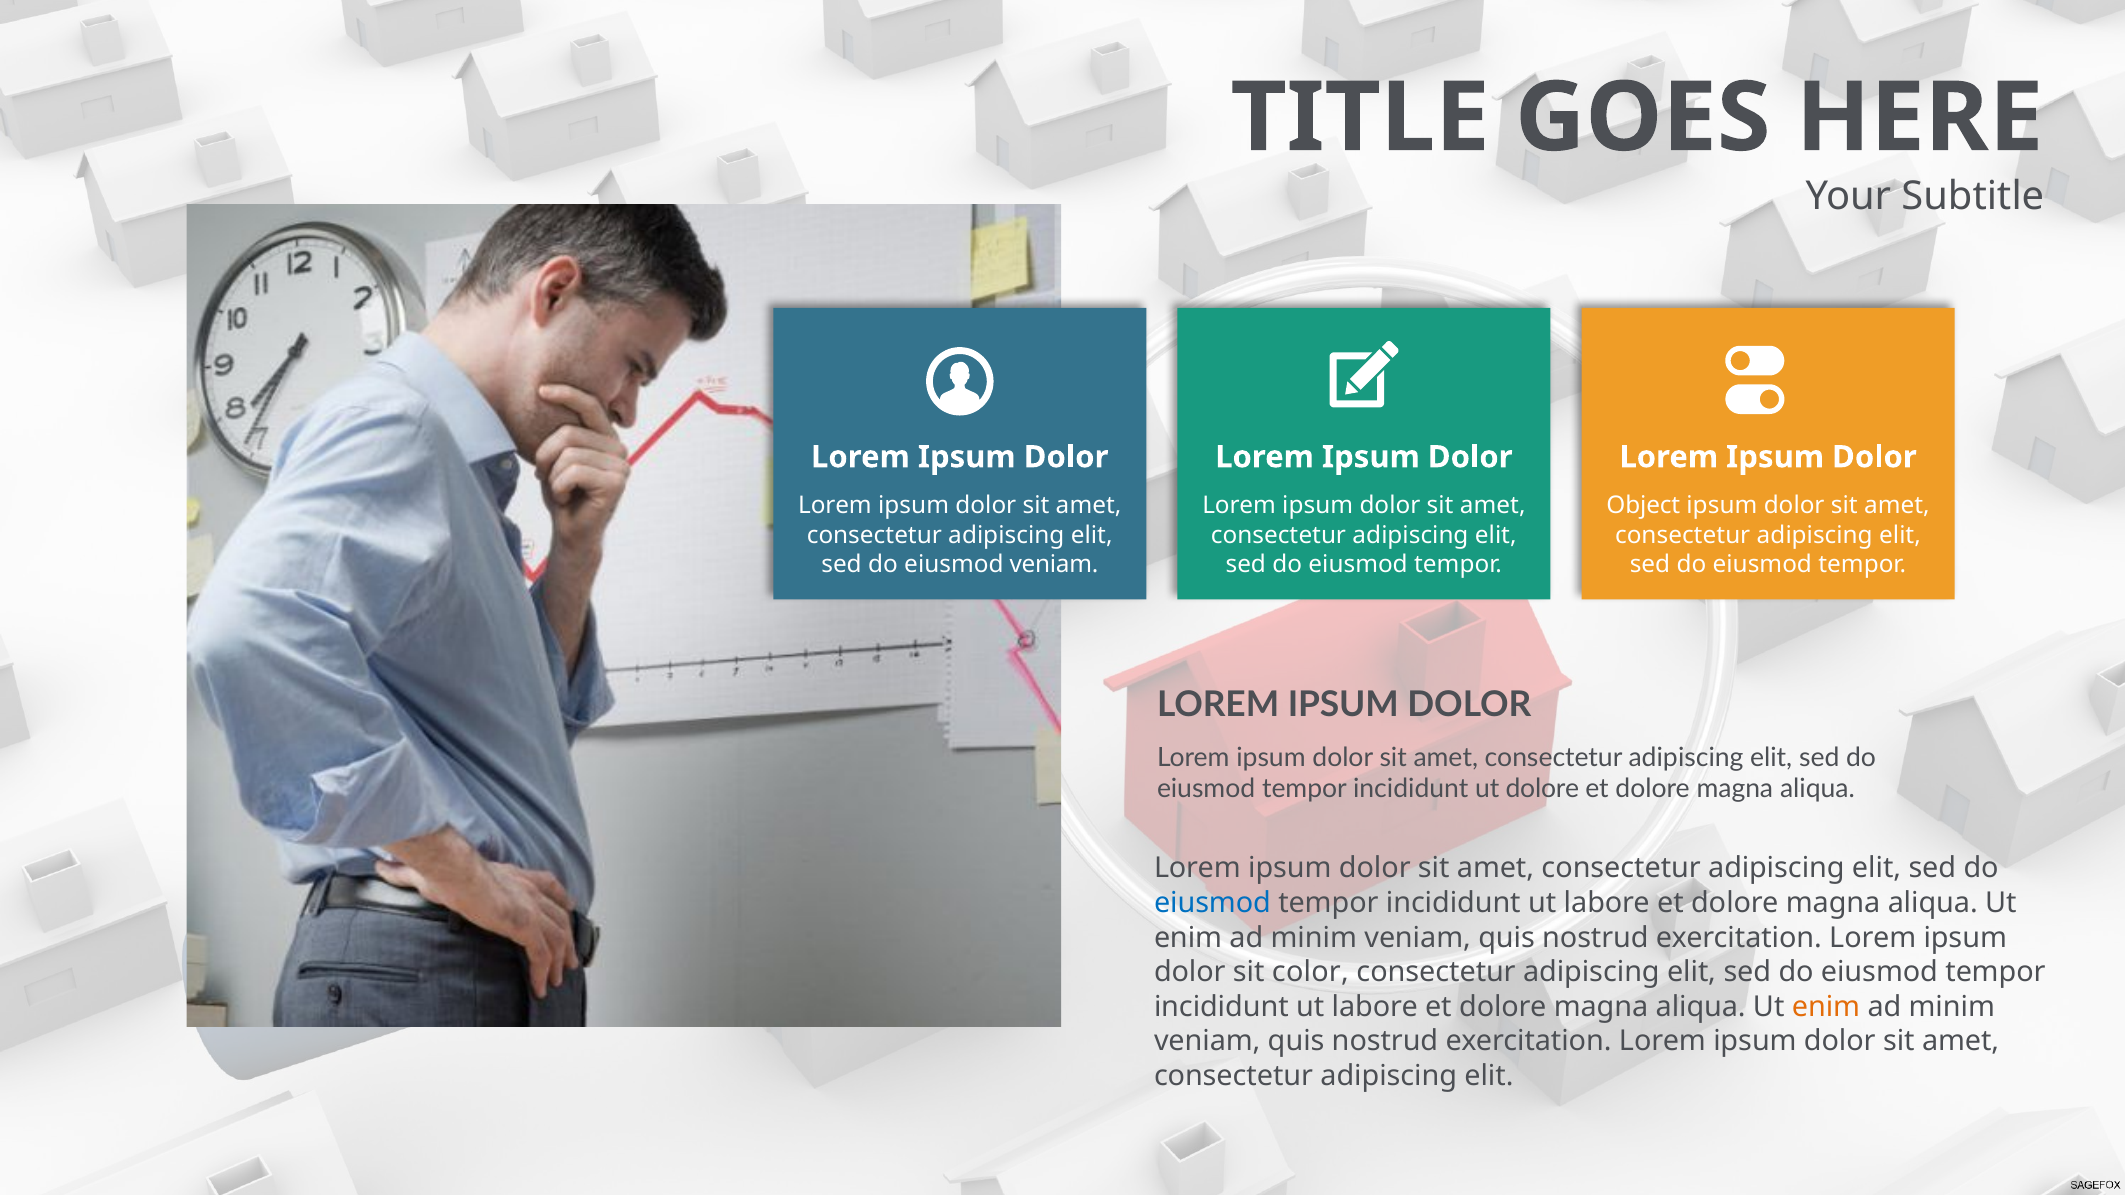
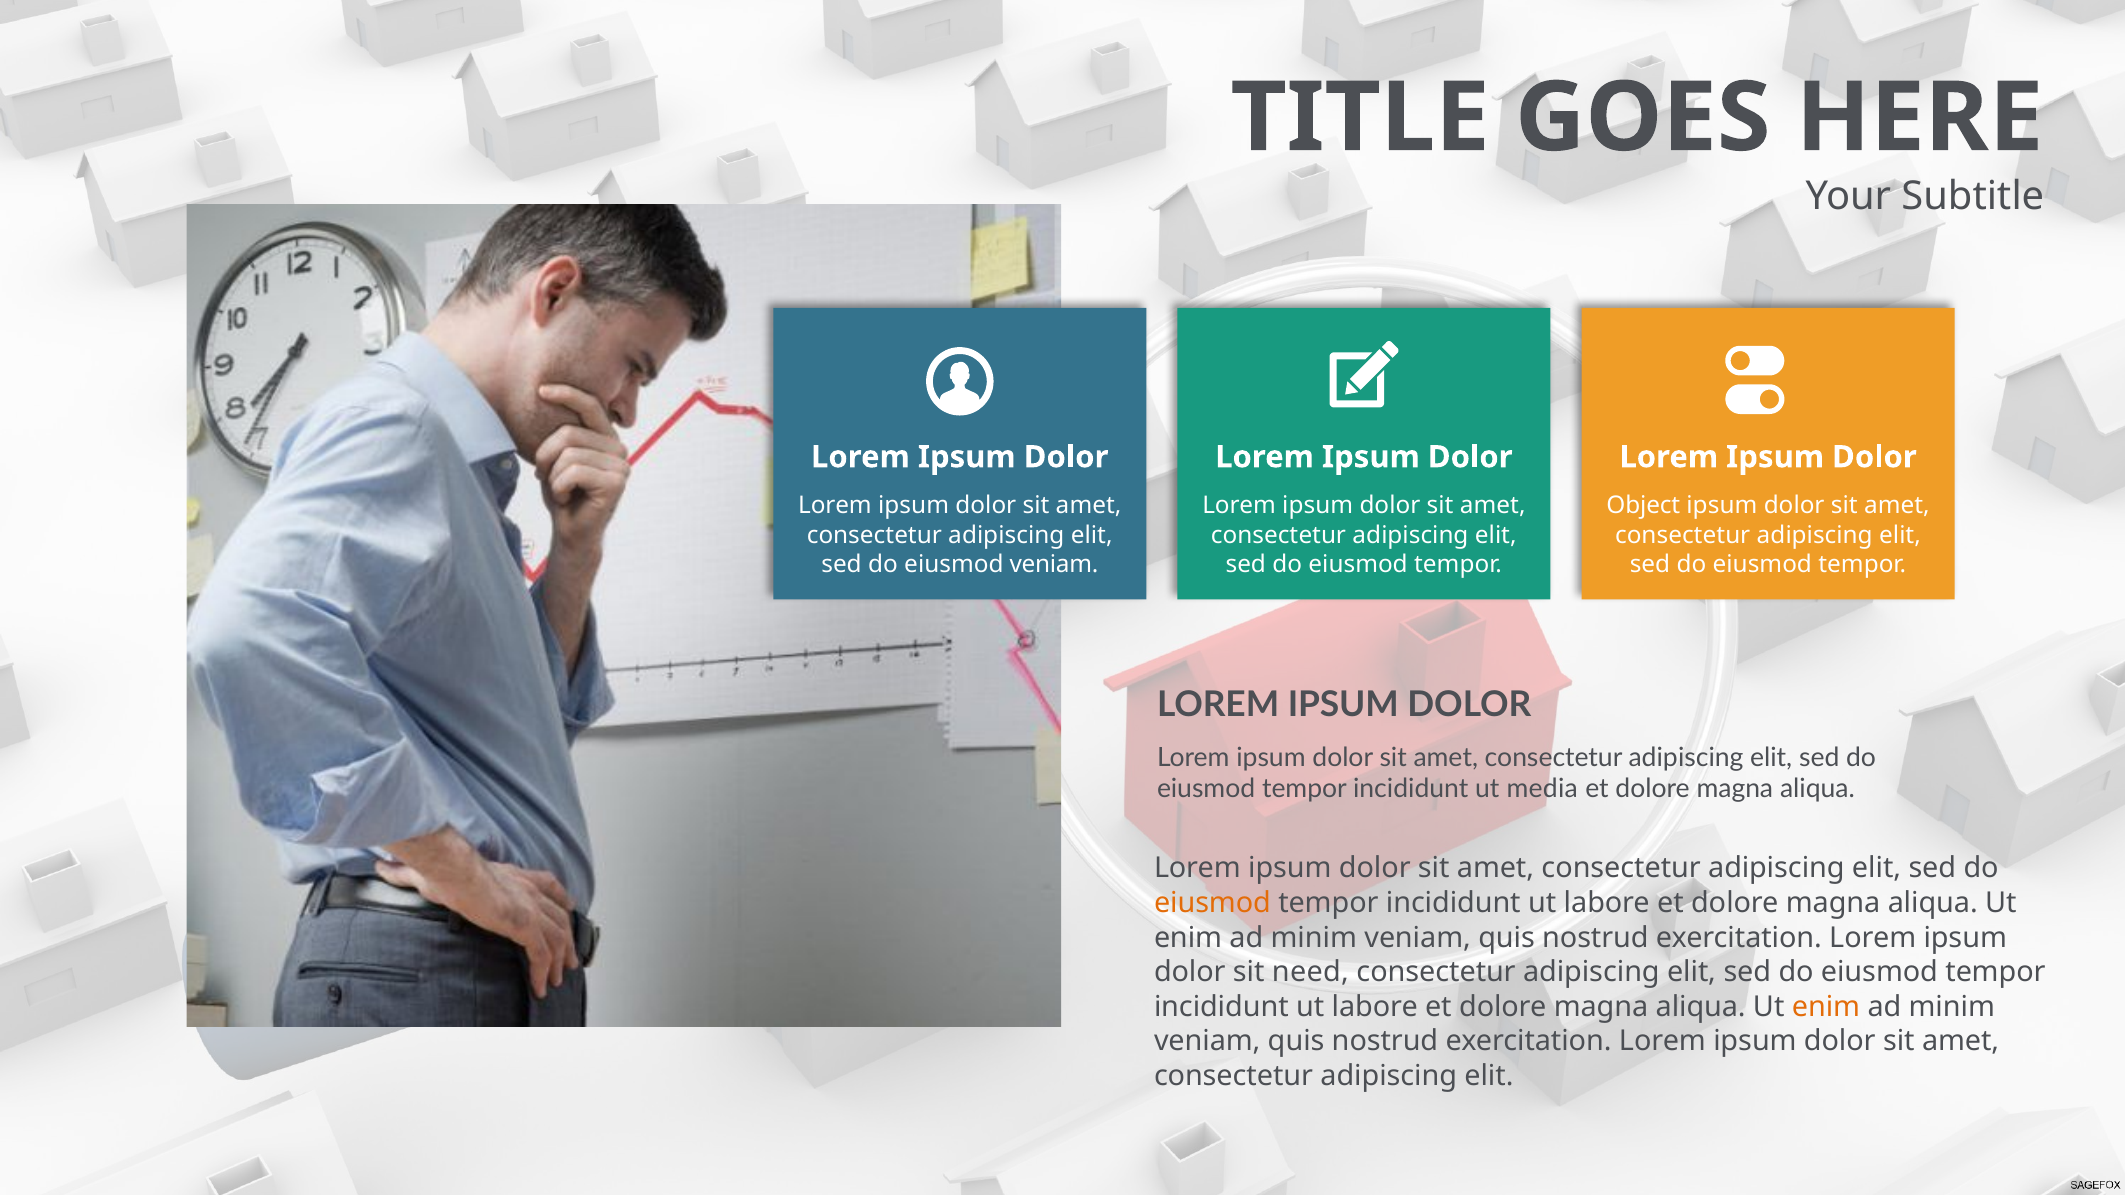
ut dolore: dolore -> media (1542, 789)
eiusmod colour: blue -> orange (1212, 903)
color: color -> need (1310, 972)
